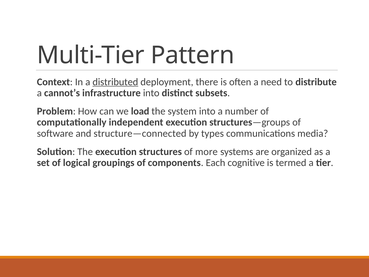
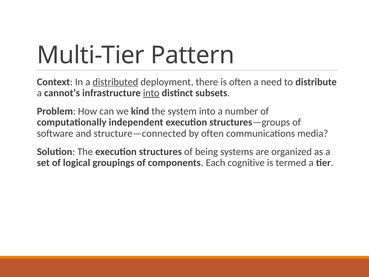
into underline: none -> present (151, 93)
load: load -> kind (140, 111)
by types: types -> often (212, 133)
more: more -> being (206, 152)
